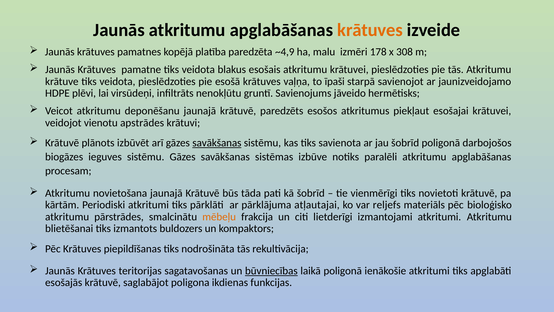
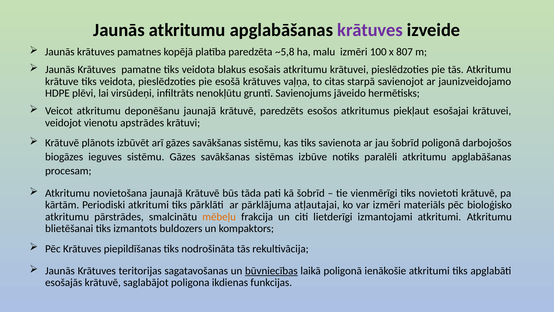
krātuves colour: orange -> purple (370, 30)
~4,9: ~4,9 -> ~5,8 (285, 52)
178: 178 -> 100 (378, 52)
308: 308 -> 807 (405, 52)
īpaši: īpaši -> citas (335, 81)
savākšanas underline: present -> none (217, 143)
var reljefs: reljefs -> izmēri (387, 205)
